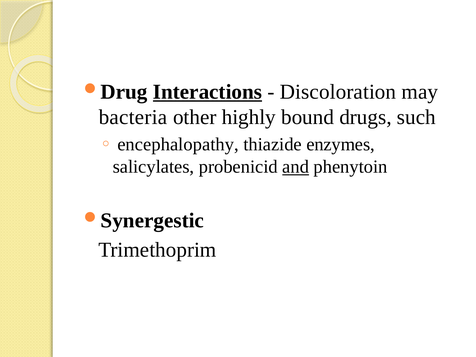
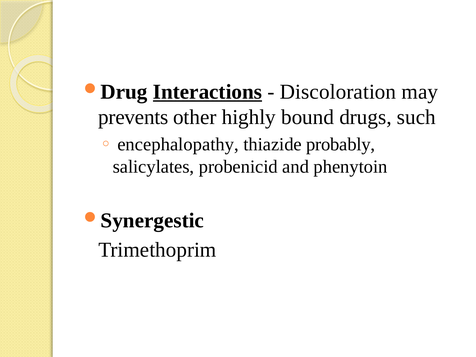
bacteria: bacteria -> prevents (133, 117)
enzymes: enzymes -> probably (341, 145)
and underline: present -> none (296, 167)
